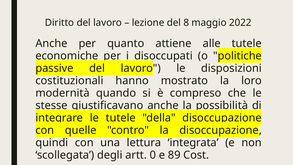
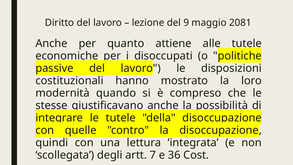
8: 8 -> 9 (186, 23)
2022: 2022 -> 2081 (240, 23)
0: 0 -> 7 (153, 155)
89: 89 -> 36 (174, 155)
